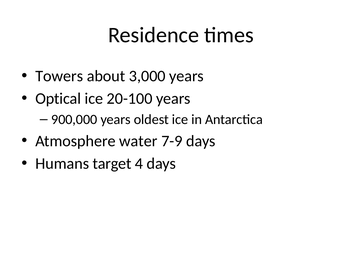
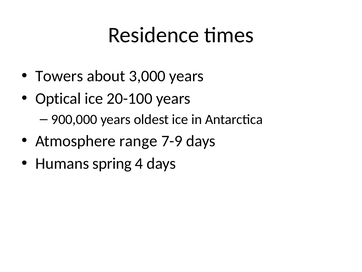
water: water -> range (138, 141)
target: target -> spring (112, 163)
